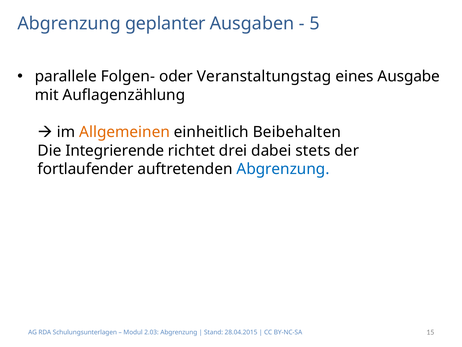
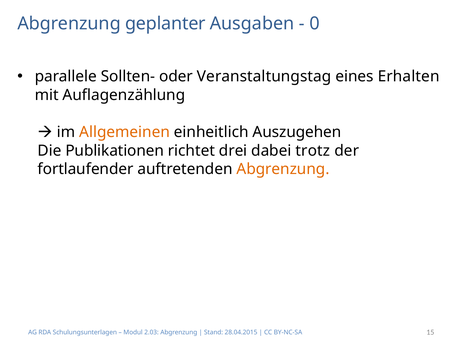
5: 5 -> 0 (314, 23)
Folgen-: Folgen- -> Sollten- (128, 76)
Ausgabe: Ausgabe -> Erhalten (409, 76)
Beibehalten: Beibehalten -> Auszugehen (297, 132)
Integrierende: Integrierende -> Publikationen (115, 150)
stets: stets -> trotz (313, 150)
Abgrenzung colour: blue -> orange (283, 169)
